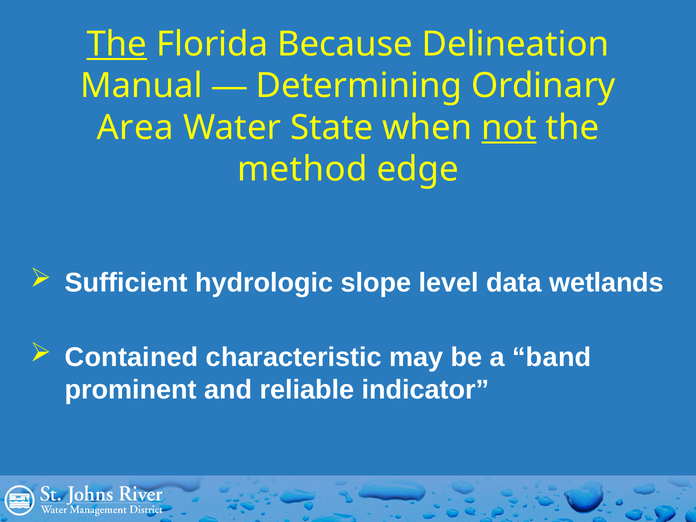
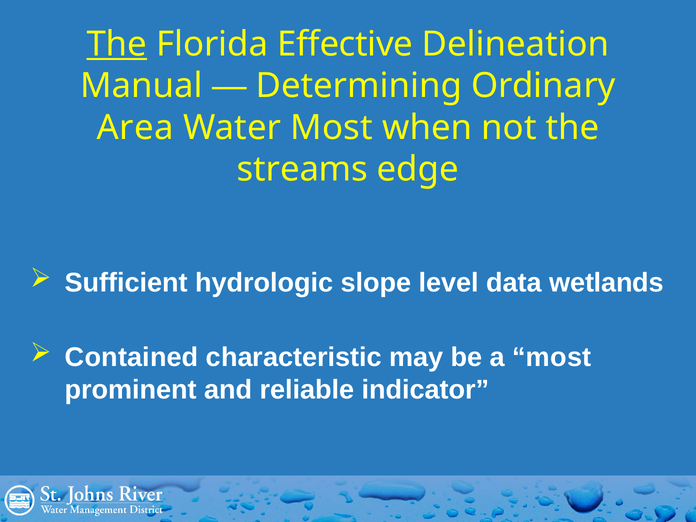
Because: Because -> Effective (345, 44)
Water State: State -> Most (332, 128)
not underline: present -> none (509, 128)
method: method -> streams (302, 169)
a band: band -> most (552, 357)
